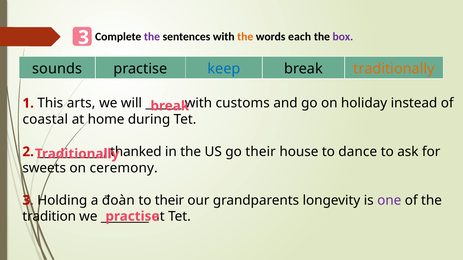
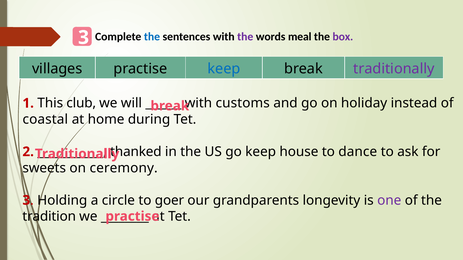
the colour: purple -> blue (152, 37)
the colour: orange -> purple (245, 37)
each: each -> meal (300, 37)
sounds: sounds -> villages (57, 69)
traditionally colour: orange -> purple (394, 69)
arts: arts -> club (81, 103)
go their: their -> keep (261, 152)
đoàn: đoàn -> circle (118, 201)
to their: their -> goer (169, 201)
